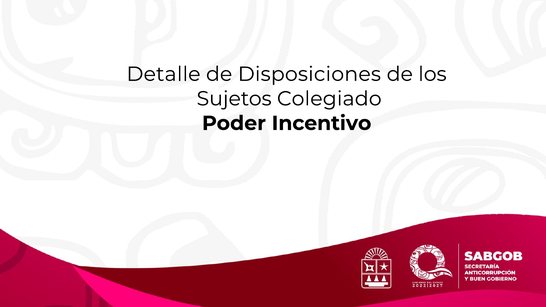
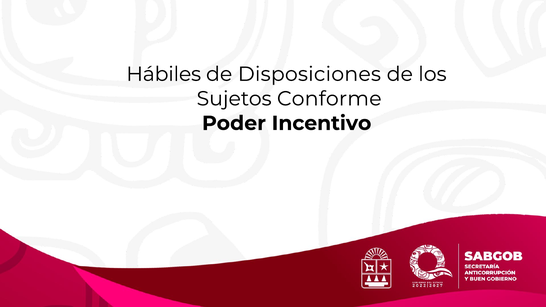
Detalle: Detalle -> Hábiles (164, 74)
Colegiado: Colegiado -> Conforme (329, 99)
